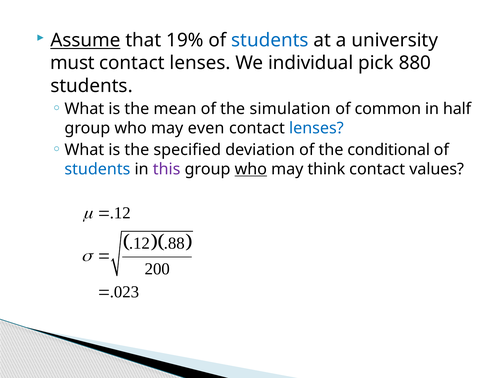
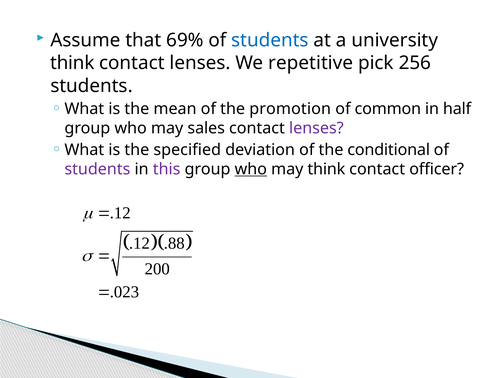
Assume underline: present -> none (85, 40)
19%: 19% -> 69% (185, 40)
must: must -> think (72, 63)
individual: individual -> repetitive (311, 63)
880: 880 -> 256 (415, 63)
simulation: simulation -> promotion (290, 109)
even: even -> sales (206, 128)
lenses colour: blue -> purple (316, 128)
students colour: blue -> purple (97, 169)
values: values -> officer (437, 169)
